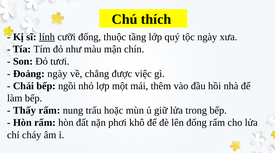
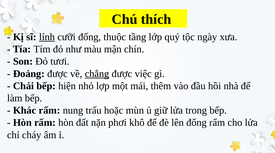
Đoảng ngày: ngày -> được (57, 74)
chẳng underline: none -> present (97, 74)
ngồi: ngồi -> hiện (67, 86)
Thấy: Thấy -> Khác (25, 110)
